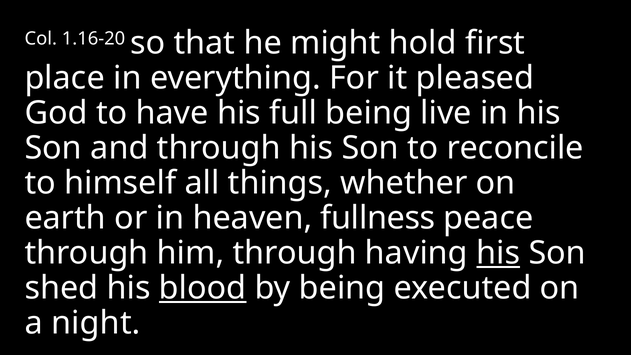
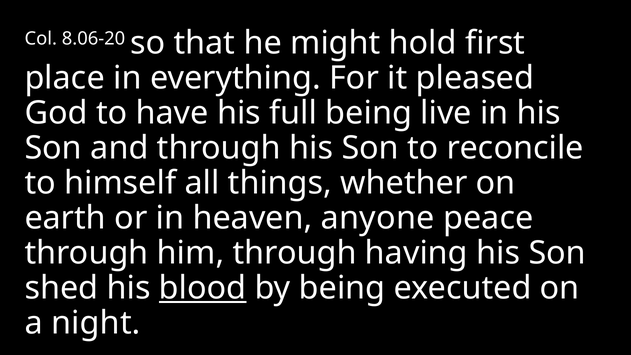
1.16-20: 1.16-20 -> 8.06-20 (94, 38)
fullness: fullness -> anyone (378, 218)
his underline: present -> none (498, 253)
